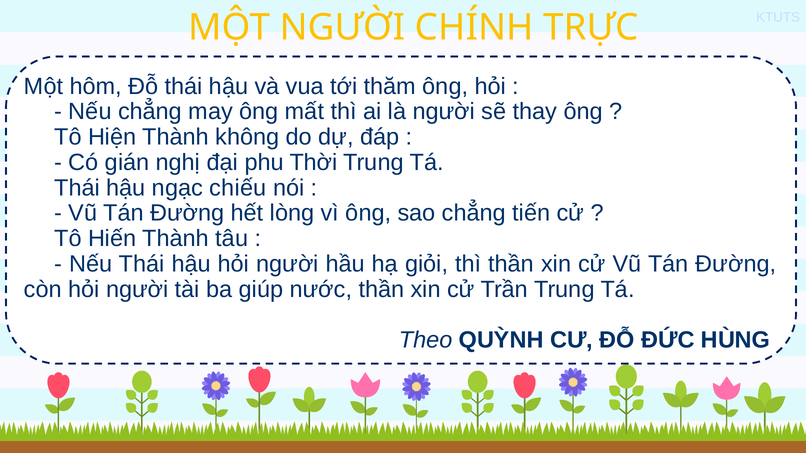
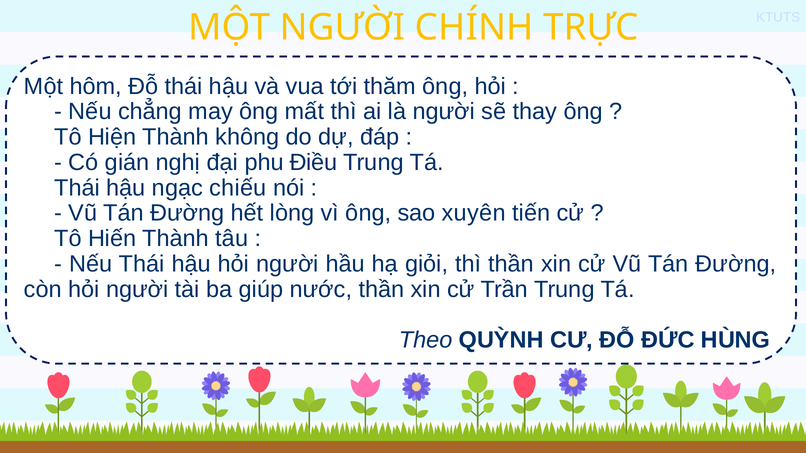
Thời: Thời -> Điều (314, 163)
sao chẳng: chẳng -> xuyên (474, 213)
